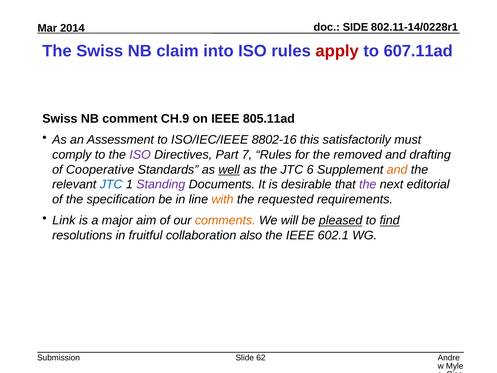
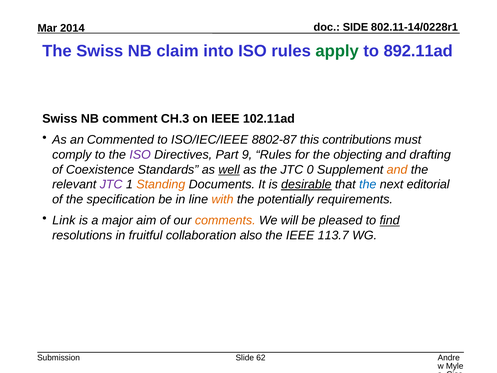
apply colour: red -> green (337, 51)
607.11ad: 607.11ad -> 892.11ad (418, 51)
CH.9: CH.9 -> CH.3 (175, 119)
805.11ad: 805.11ad -> 102.11ad (269, 119)
Assessment: Assessment -> Commented (120, 140)
8802-16: 8802-16 -> 8802-87 (274, 140)
satisfactorily: satisfactorily -> contributions (357, 140)
7: 7 -> 9 (247, 155)
removed: removed -> objecting (358, 155)
Cooperative: Cooperative -> Coexistence (100, 169)
6: 6 -> 0 (310, 169)
JTC colour: blue -> purple (111, 184)
Standing colour: purple -> orange (161, 184)
desirable underline: none -> present (306, 184)
the colour: purple -> blue (368, 184)
requested: requested -> potentially (286, 199)
pleased underline: present -> none (341, 220)
602.1: 602.1 -> 113.7 (333, 235)
